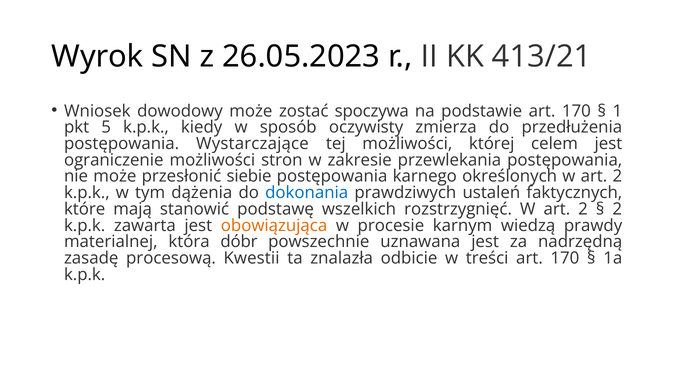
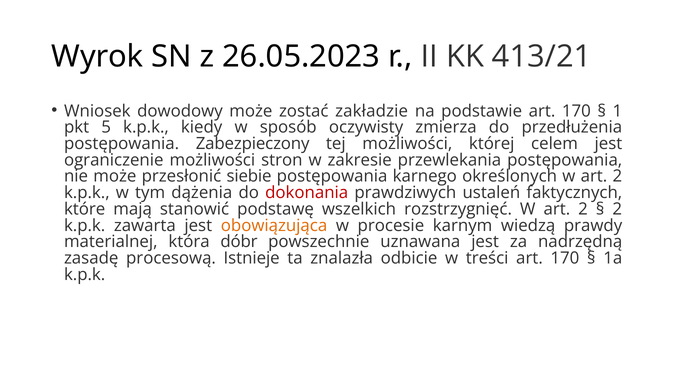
spoczywa: spoczywa -> zakładzie (372, 111)
Wystarczające: Wystarczające -> Zabezpieczony (253, 144)
dokonania colour: blue -> red (307, 193)
Kwestii: Kwestii -> Istnieje (252, 258)
